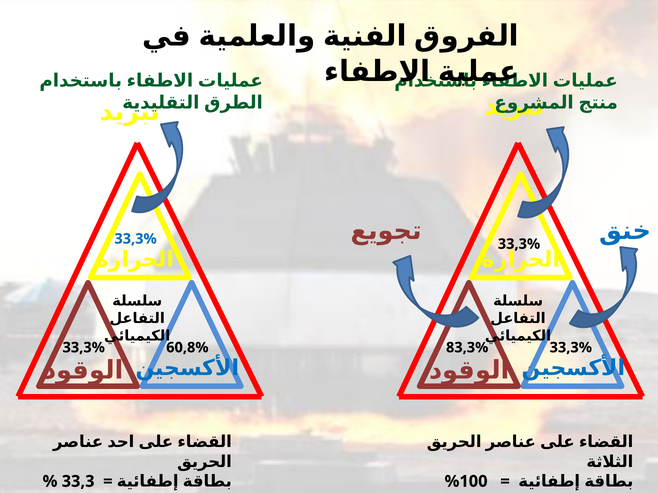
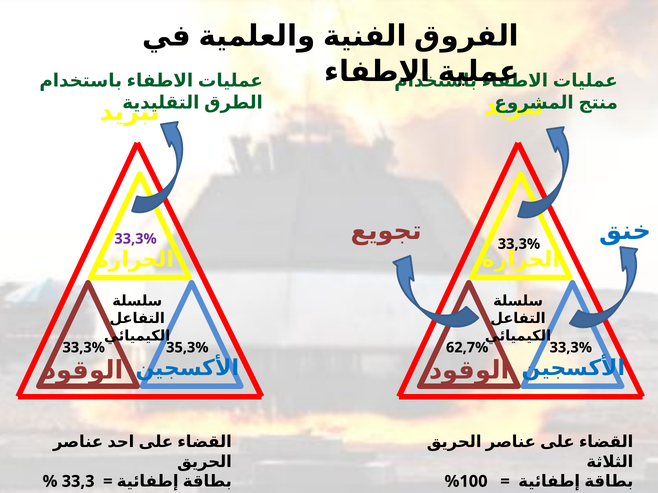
33,3% colour: blue -> purple (136, 239)
60,8%: 60,8% -> 35,3% (187, 348)
83,3%: 83,3% -> 62,7% (467, 348)
